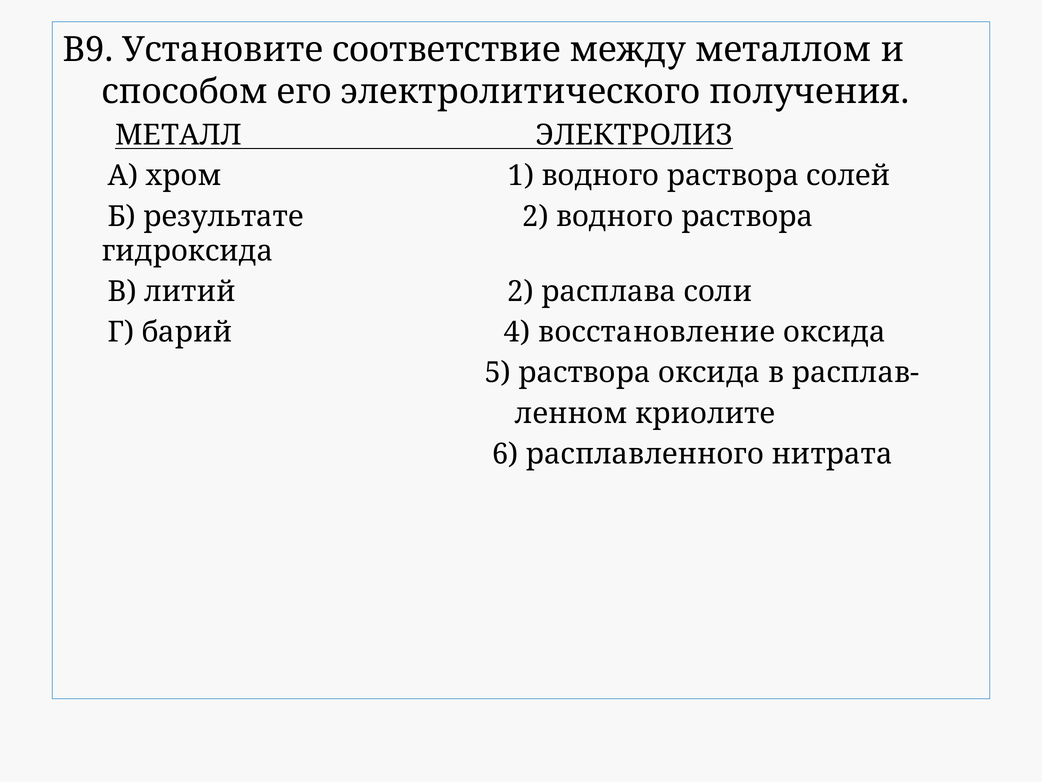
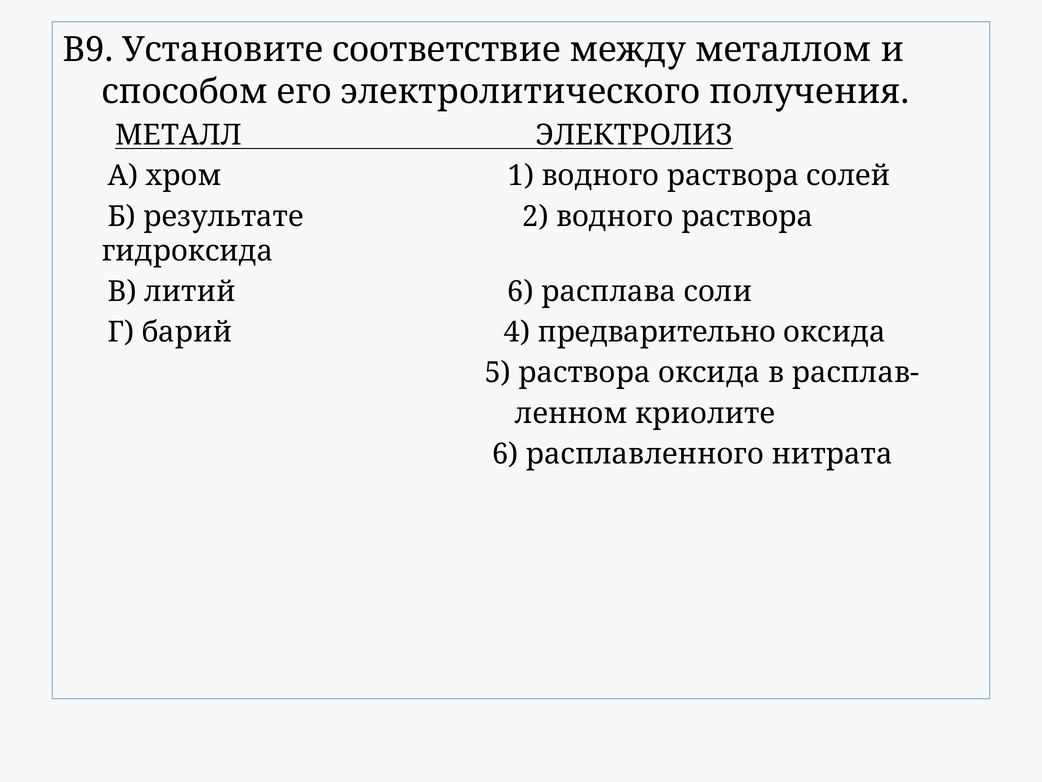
литий 2: 2 -> 6 (520, 292)
восстановление: восстановление -> предварительно (657, 332)
